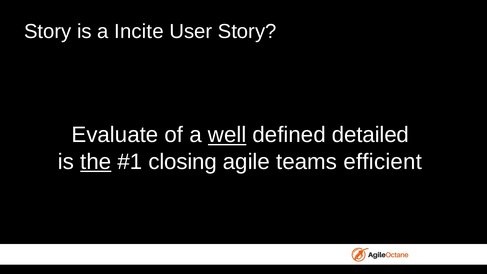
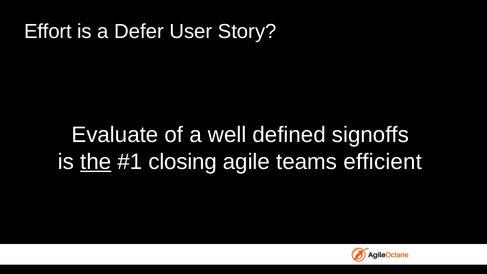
Story: Story -> Effort (48, 31)
Incite: Incite -> Defer (139, 31)
well underline: present -> none (227, 135)
detailed: detailed -> signoffs (370, 135)
